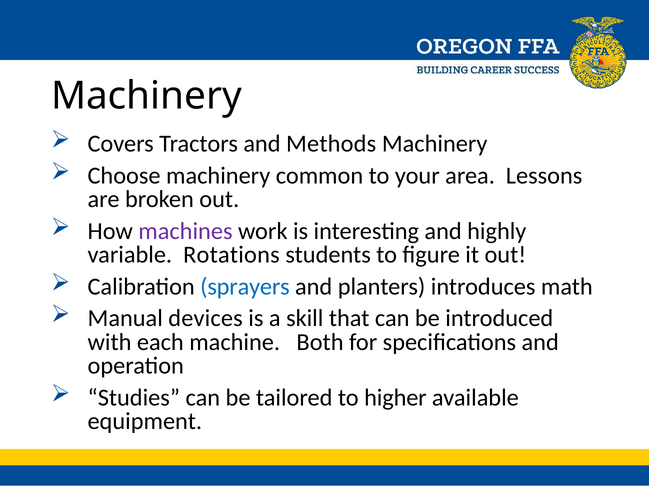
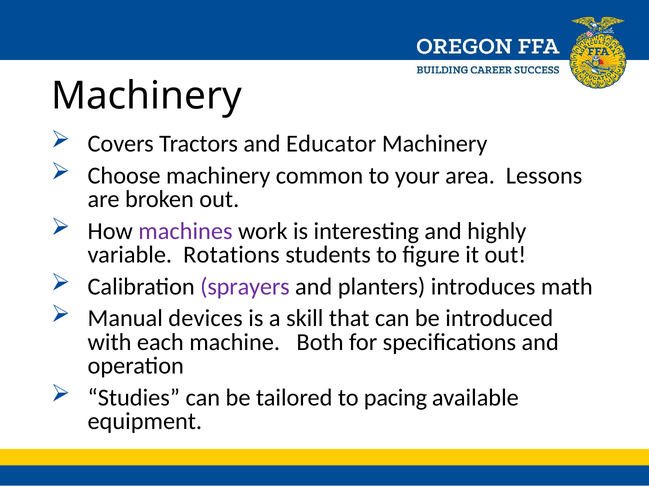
Methods: Methods -> Educator (331, 144)
sprayers colour: blue -> purple (245, 286)
higher: higher -> pacing (396, 397)
